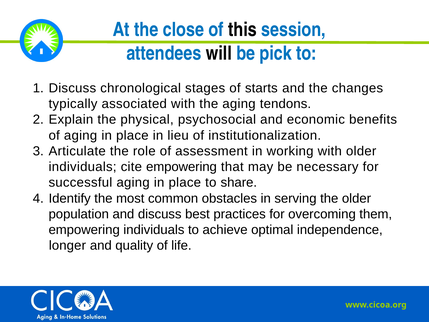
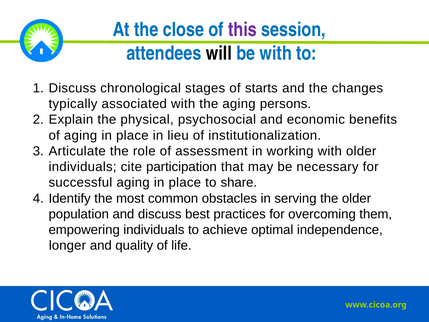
this colour: black -> purple (242, 30)
be pick: pick -> with (276, 53)
tendons: tendons -> persons (285, 104)
cite empowering: empowering -> participation (181, 167)
